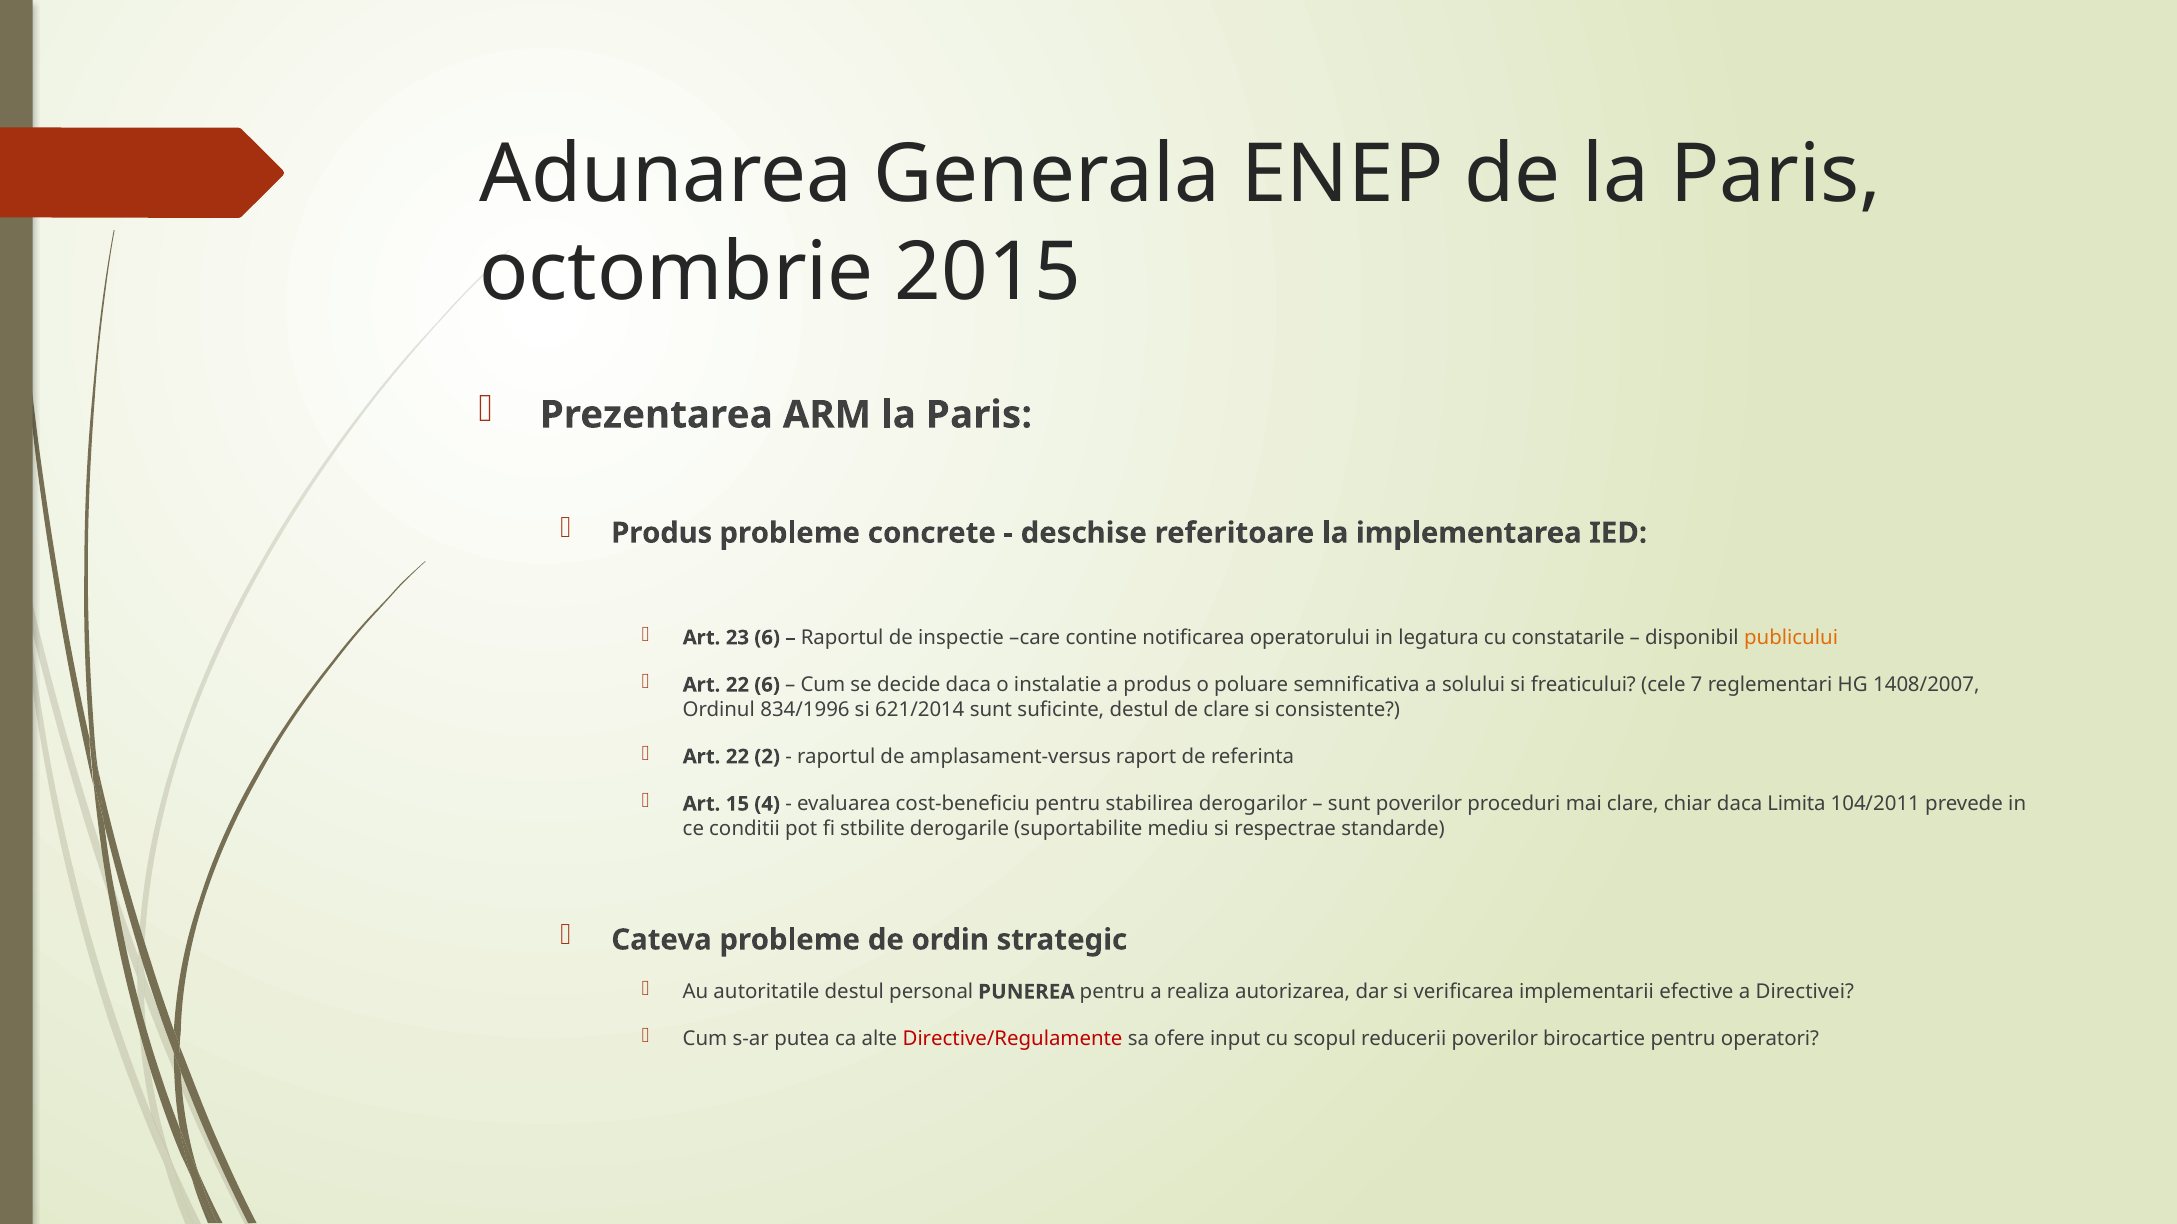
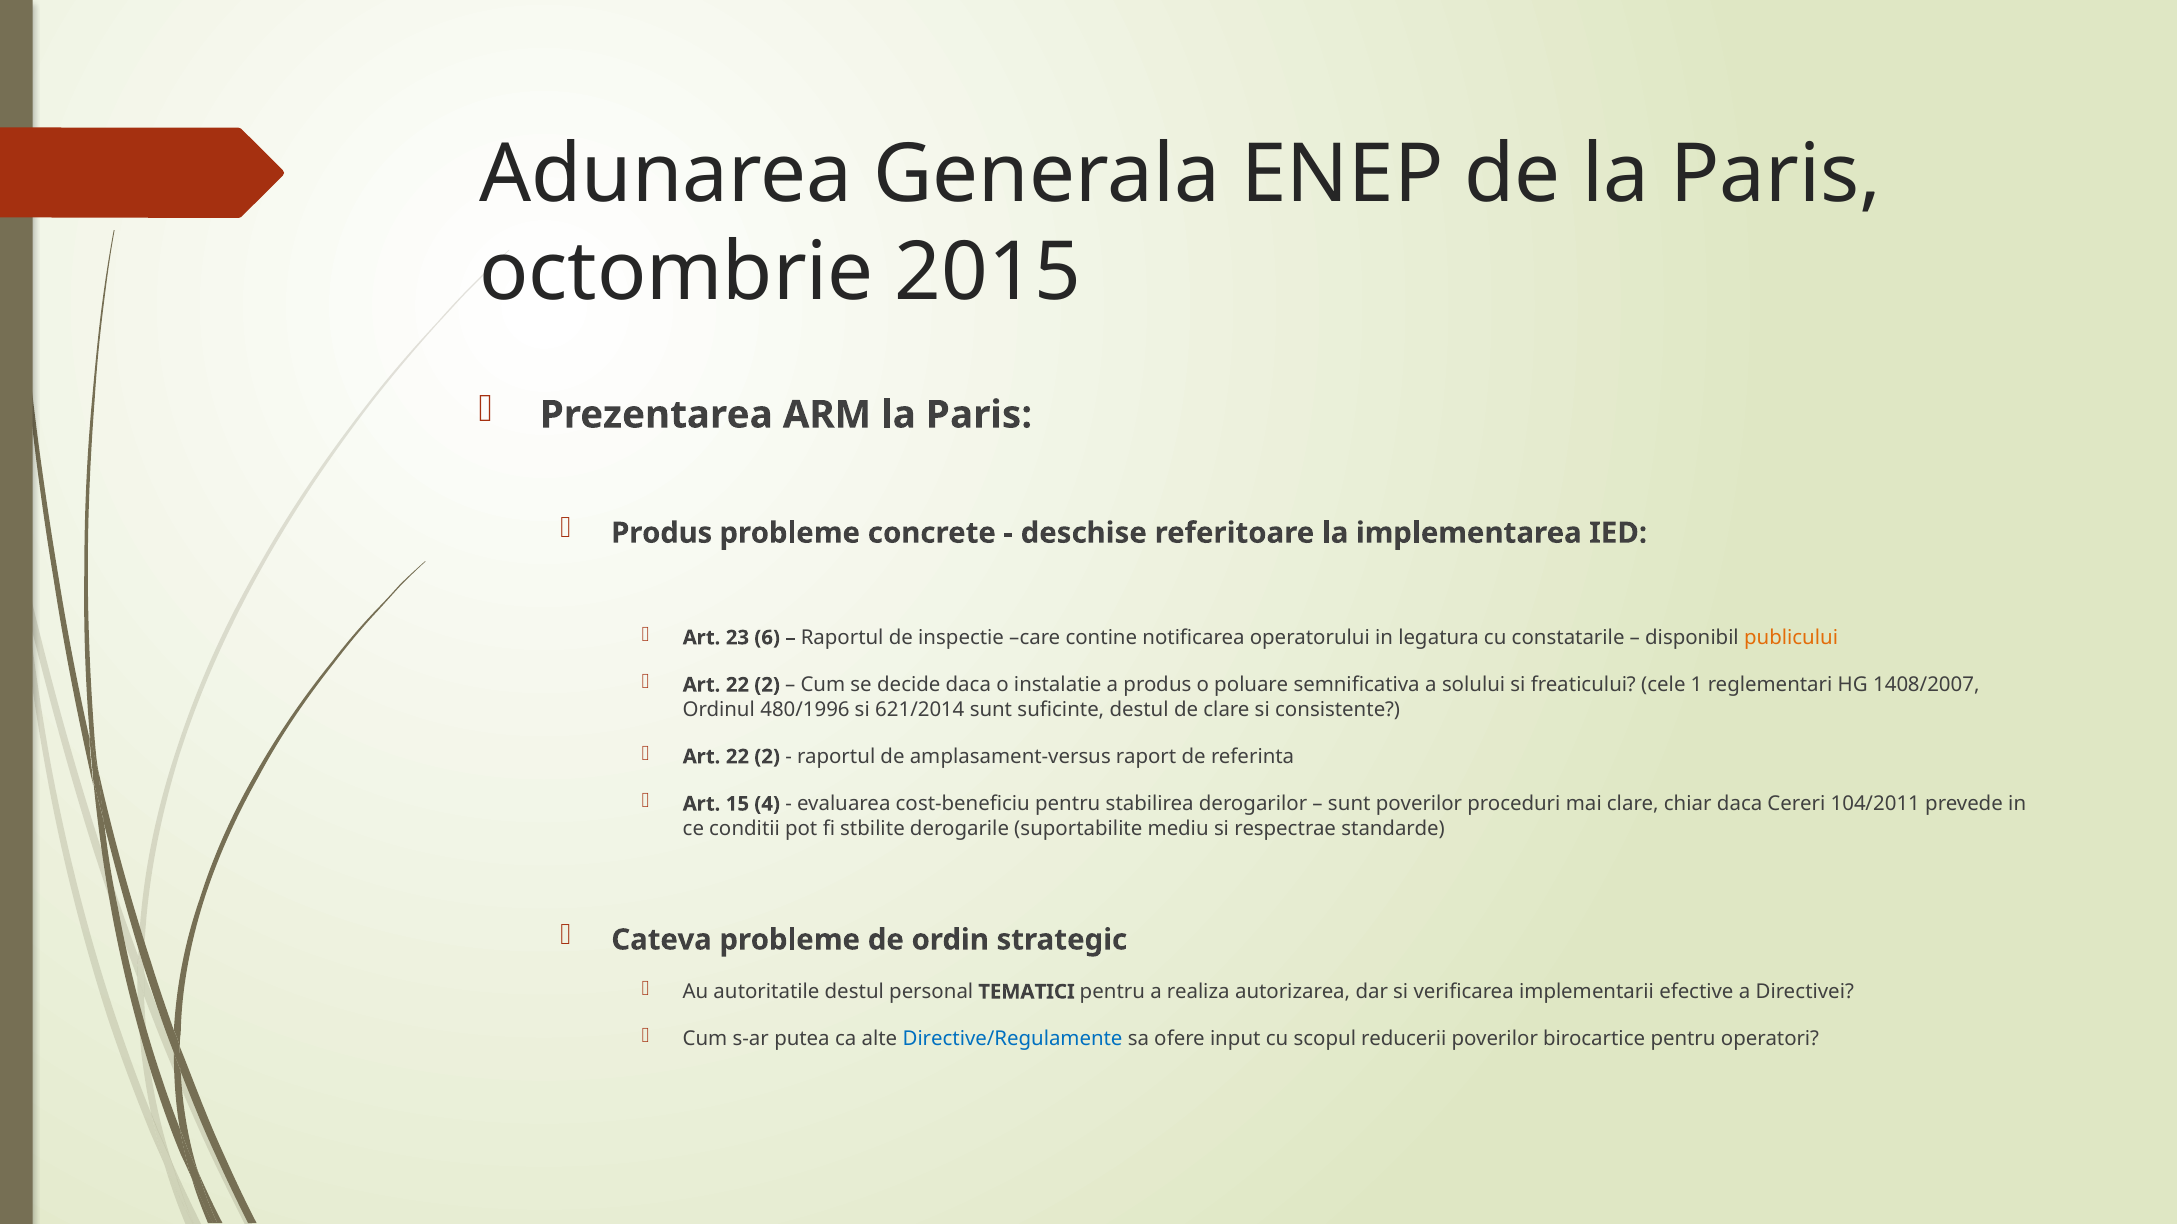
6: 6 -> 2 (767, 685)
7: 7 -> 1 (1697, 685)
834/1996: 834/1996 -> 480/1996 (805, 710)
Limita: Limita -> Cereri (1796, 804)
PUNEREA: PUNEREA -> TEMATICI (1027, 992)
Directive/Regulamente colour: red -> blue (1013, 1039)
